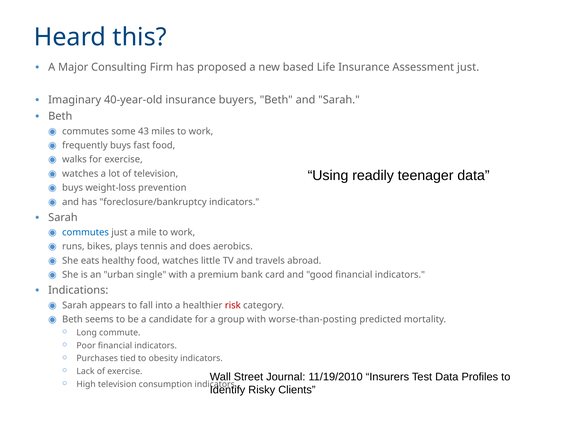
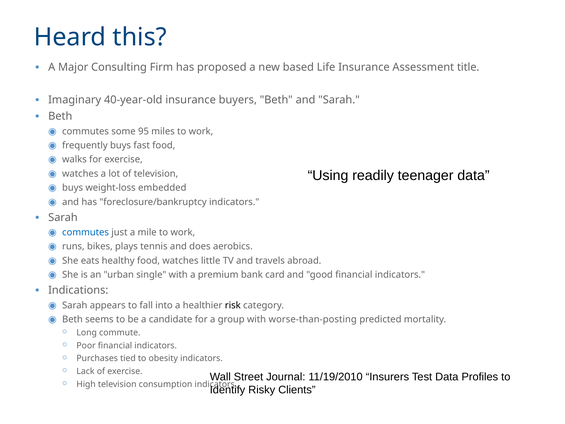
Assessment just: just -> title (468, 67)
43: 43 -> 95 (144, 131)
prevention: prevention -> embedded (162, 188)
risk colour: red -> black (233, 305)
